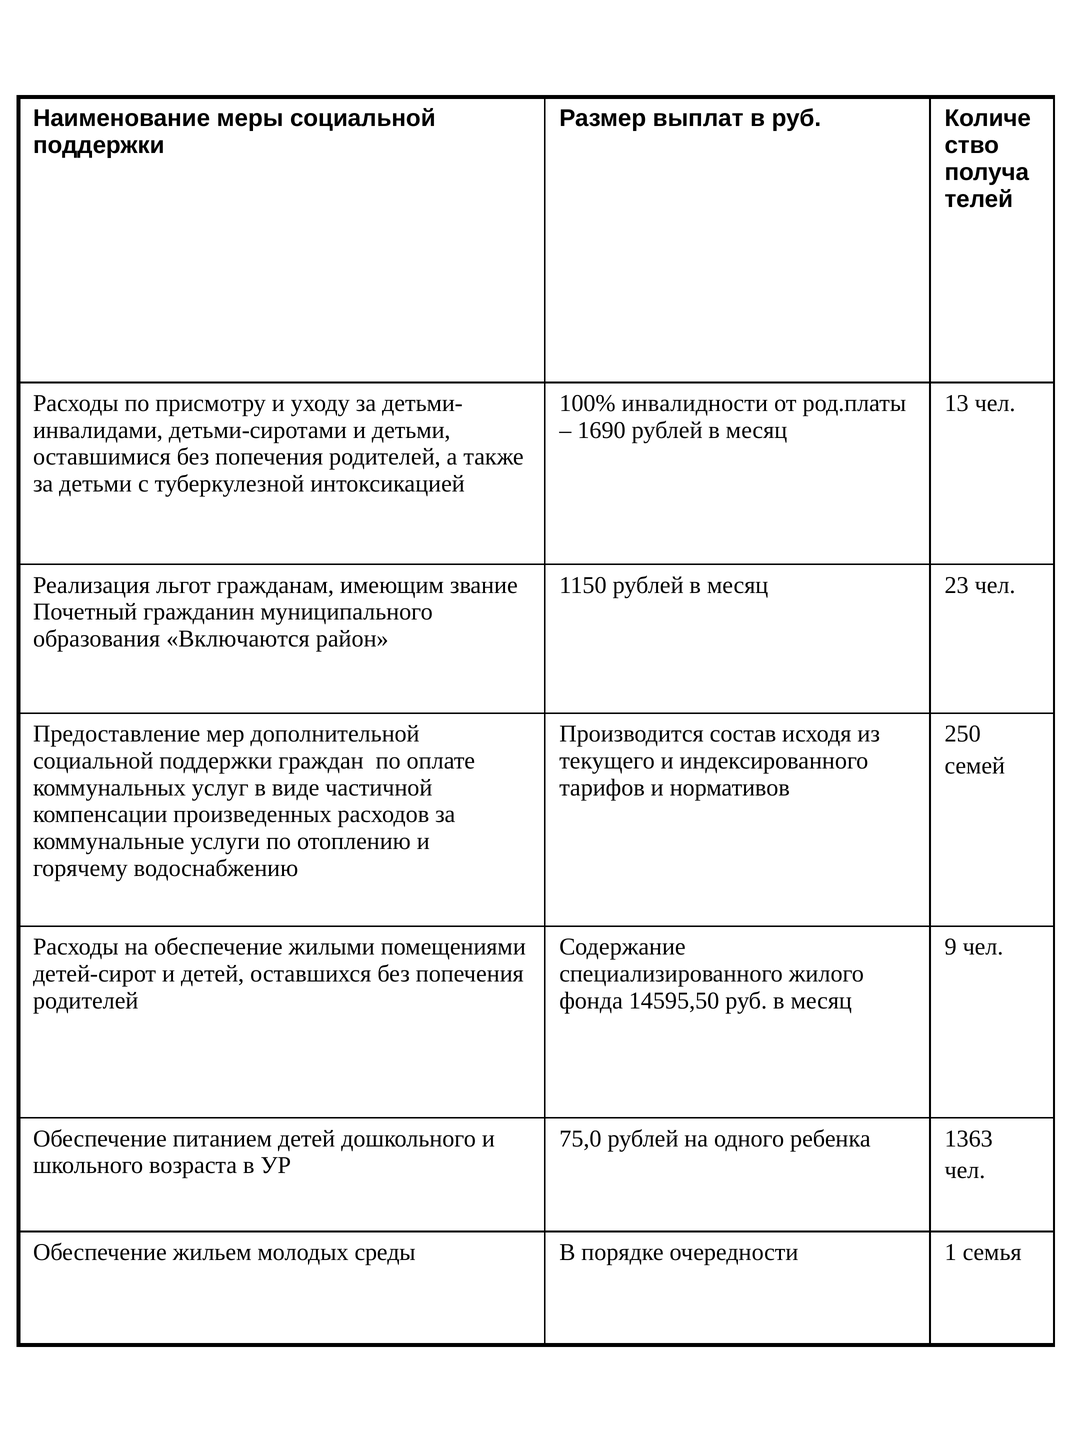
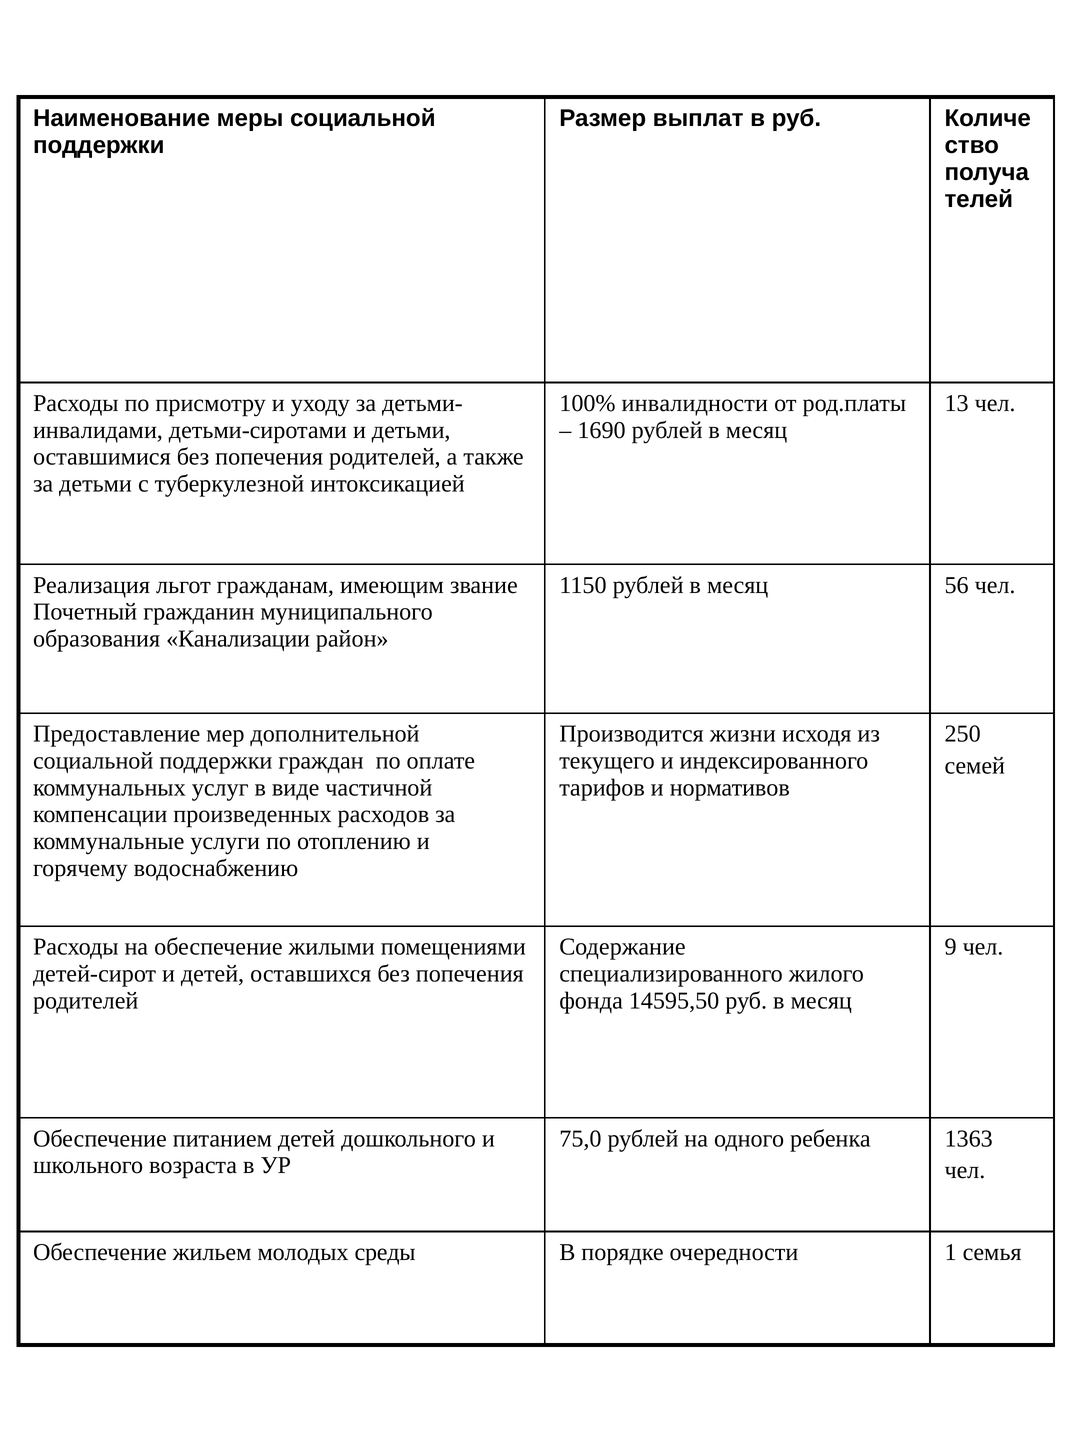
23: 23 -> 56 (957, 585)
Включаются: Включаются -> Канализации (238, 639)
состав: состав -> жизни (743, 734)
